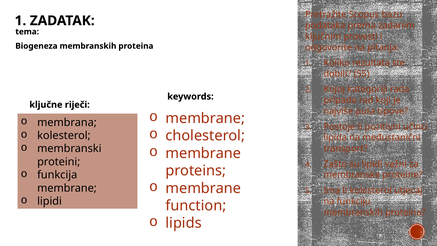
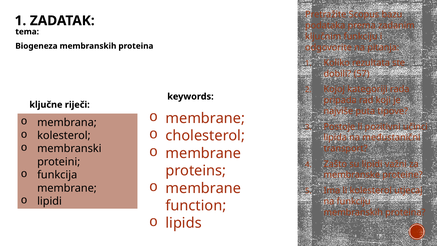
ključnim provesti: provesti -> funkciju (361, 36)
55: 55 -> 57 (362, 74)
